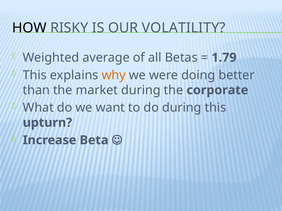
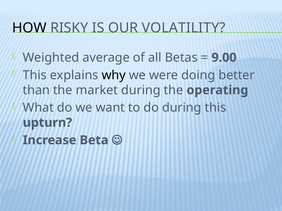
1.79: 1.79 -> 9.00 (224, 58)
why colour: orange -> black (114, 75)
corporate: corporate -> operating (217, 90)
